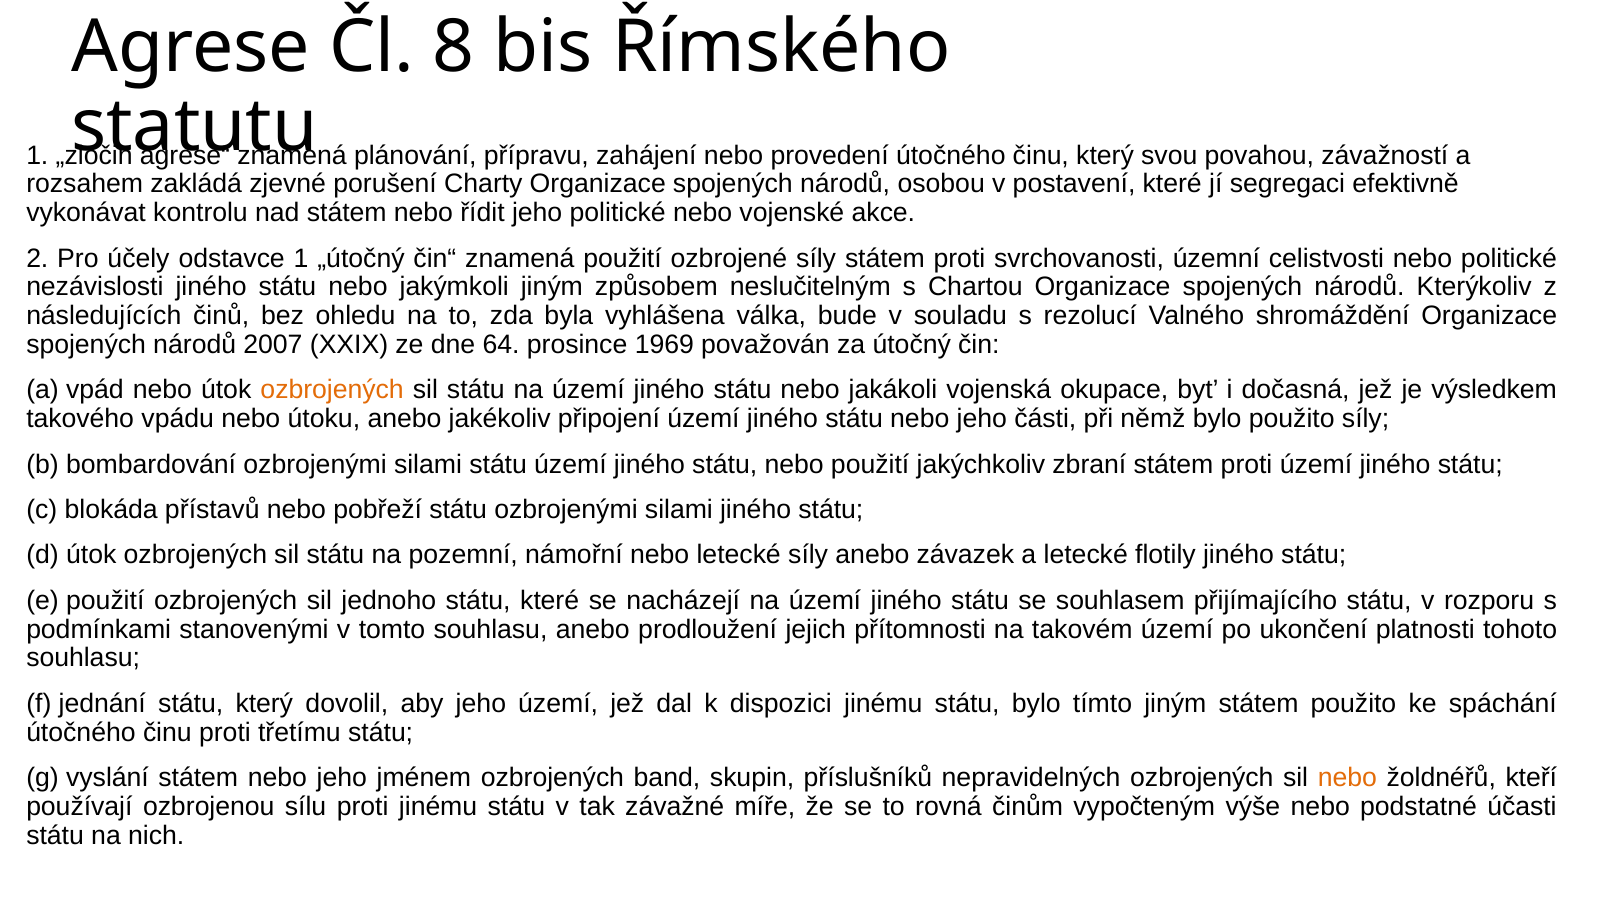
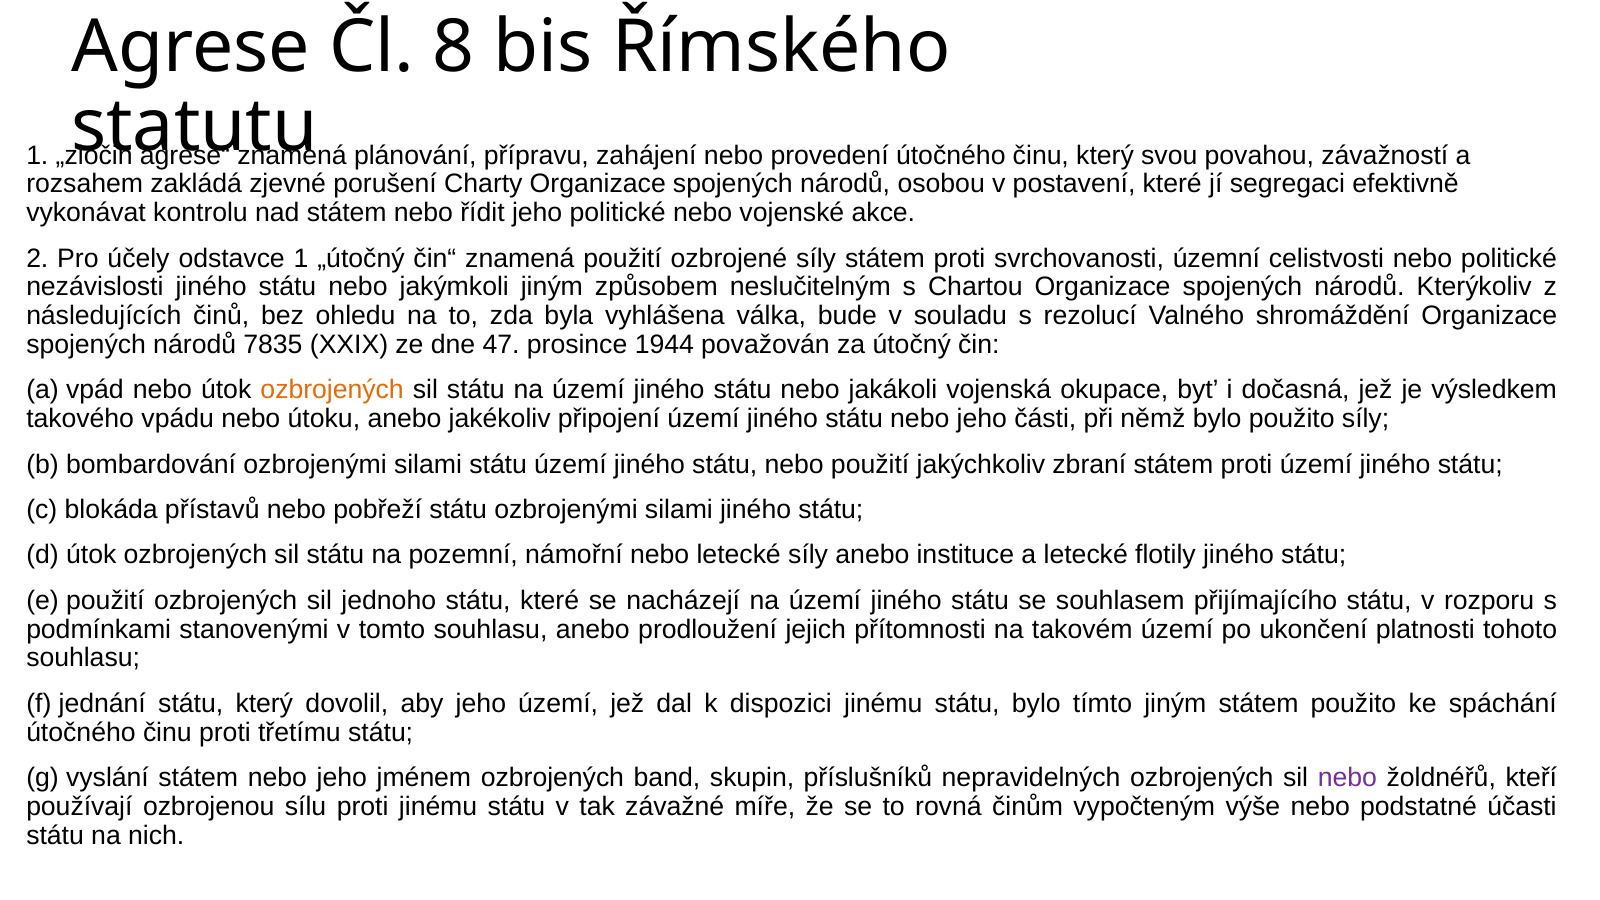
2007: 2007 -> 7835 (273, 345)
64: 64 -> 47 (501, 345)
1969: 1969 -> 1944 (664, 345)
závazek: závazek -> instituce (965, 555)
nebo colour: orange -> purple (1347, 778)
